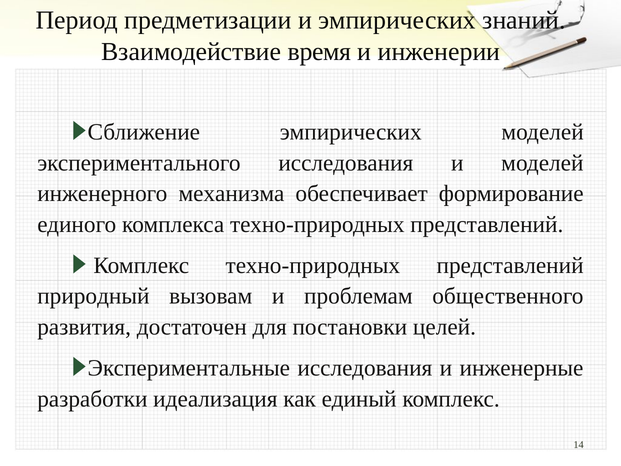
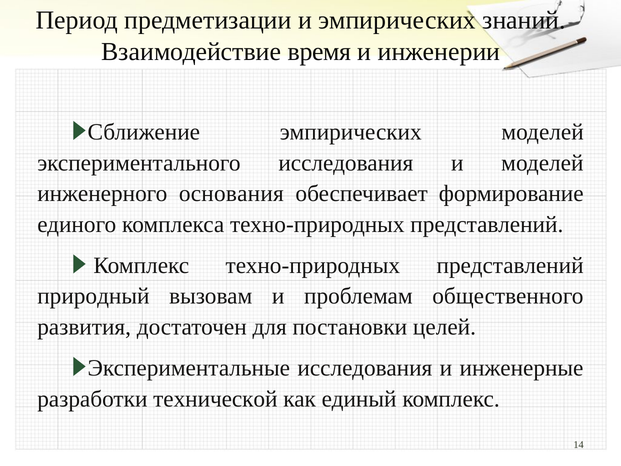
механизма: механизма -> основания (231, 194)
идеализация: идеализация -> технической (215, 399)
